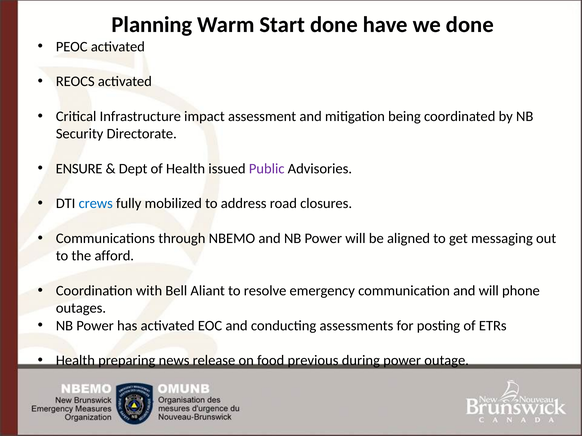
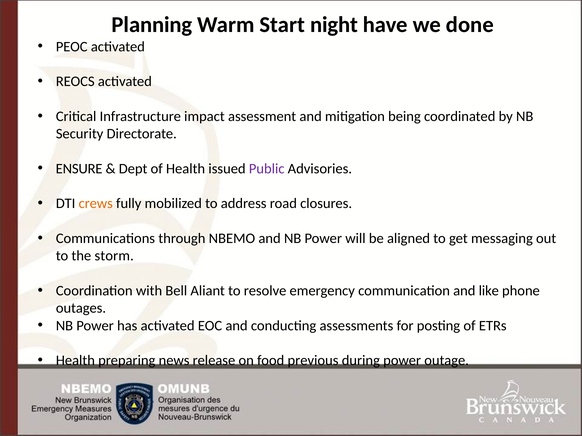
Start done: done -> night (334, 25)
crews colour: blue -> orange (96, 204)
afford: afford -> storm (114, 256)
and will: will -> like (489, 291)
